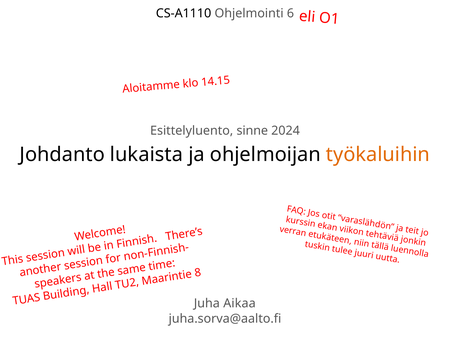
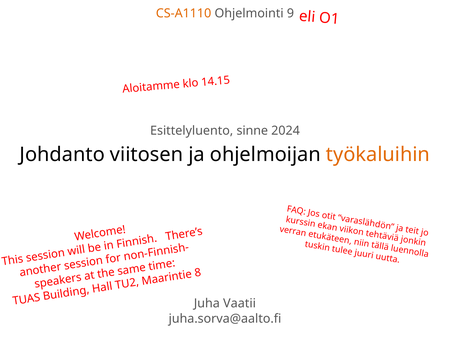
CS-A1110 colour: black -> orange (184, 13)
6: 6 -> 9 (290, 13)
lukaista: lukaista -> viitosen (147, 154)
Aikaa: Aikaa -> Vaatii (240, 303)
